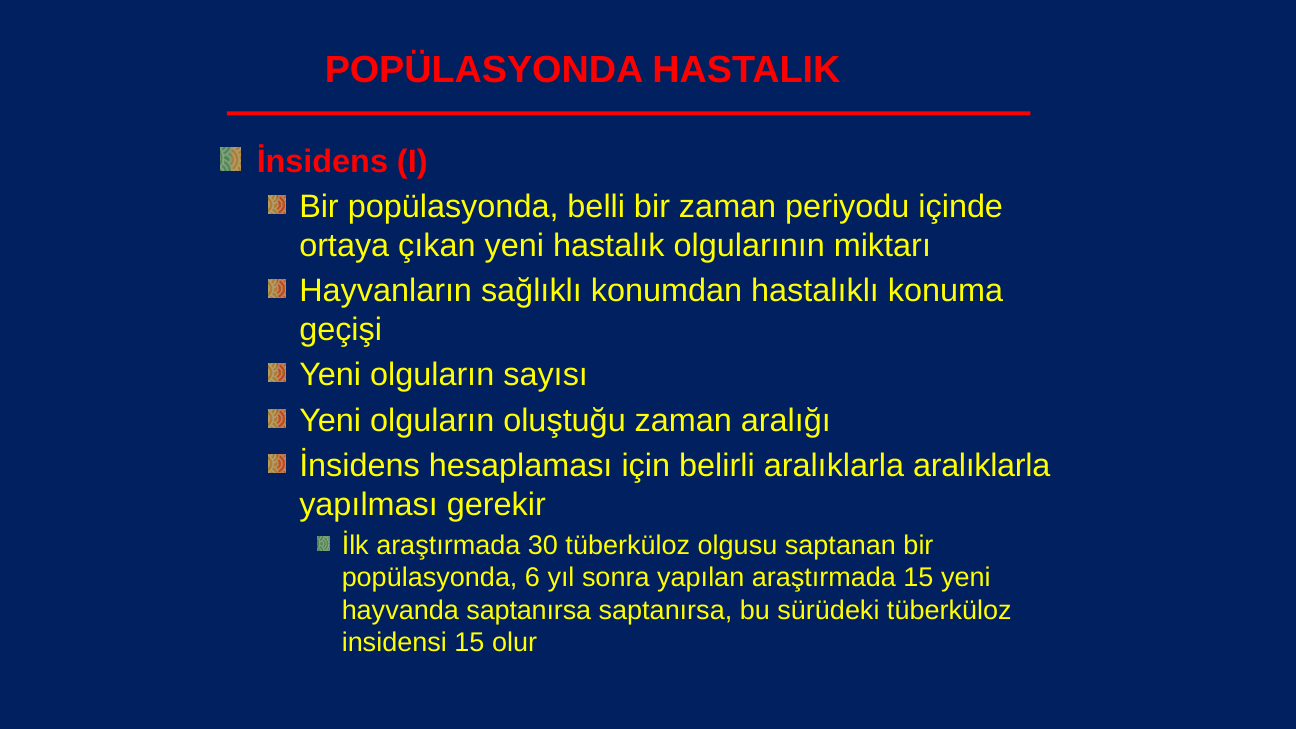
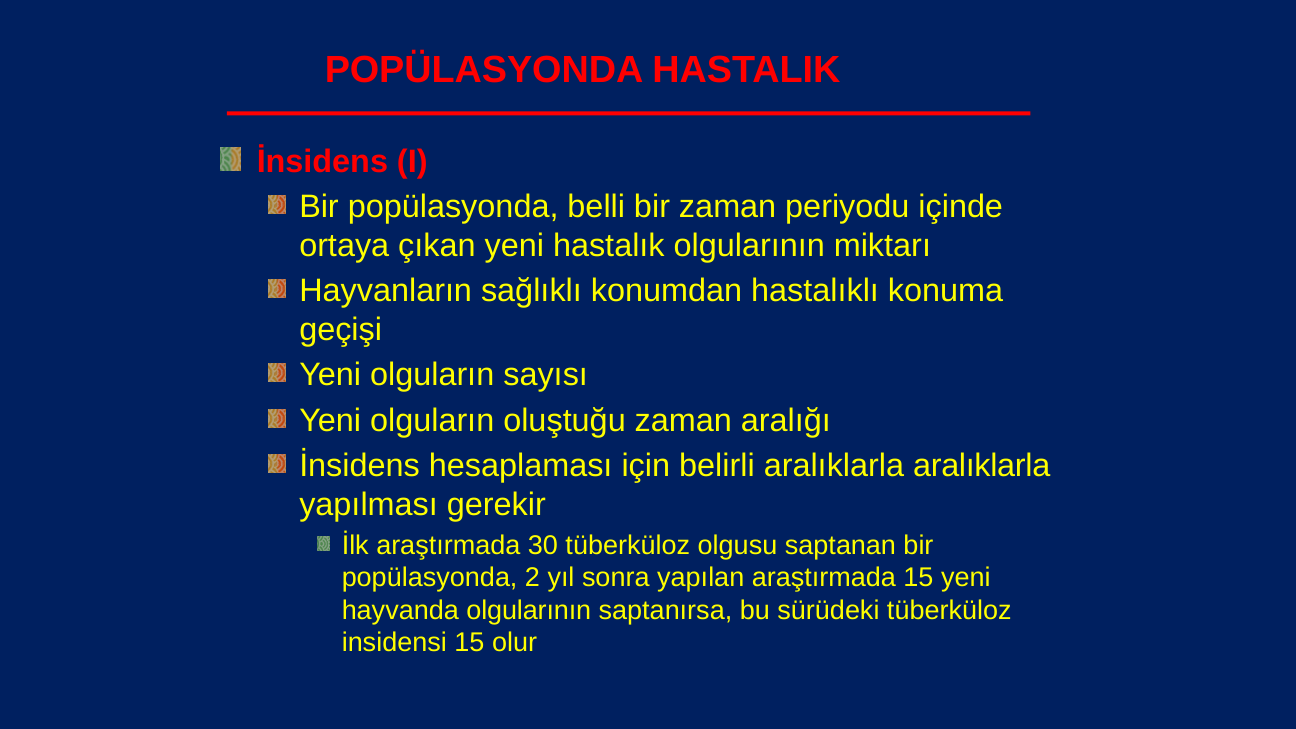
6: 6 -> 2 (532, 578)
hayvanda saptanırsa: saptanırsa -> olgularının (529, 610)
